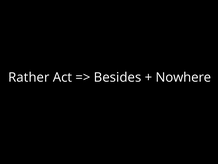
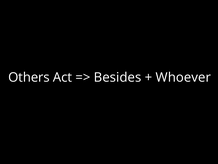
Rather: Rather -> Others (29, 77)
Nowhere: Nowhere -> Whoever (183, 77)
